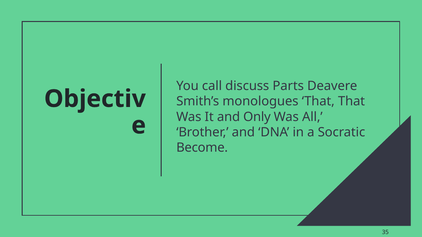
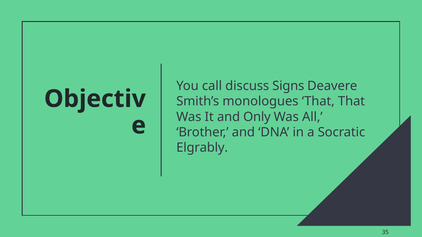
Parts: Parts -> Signs (288, 86)
Become: Become -> Elgrably (202, 148)
